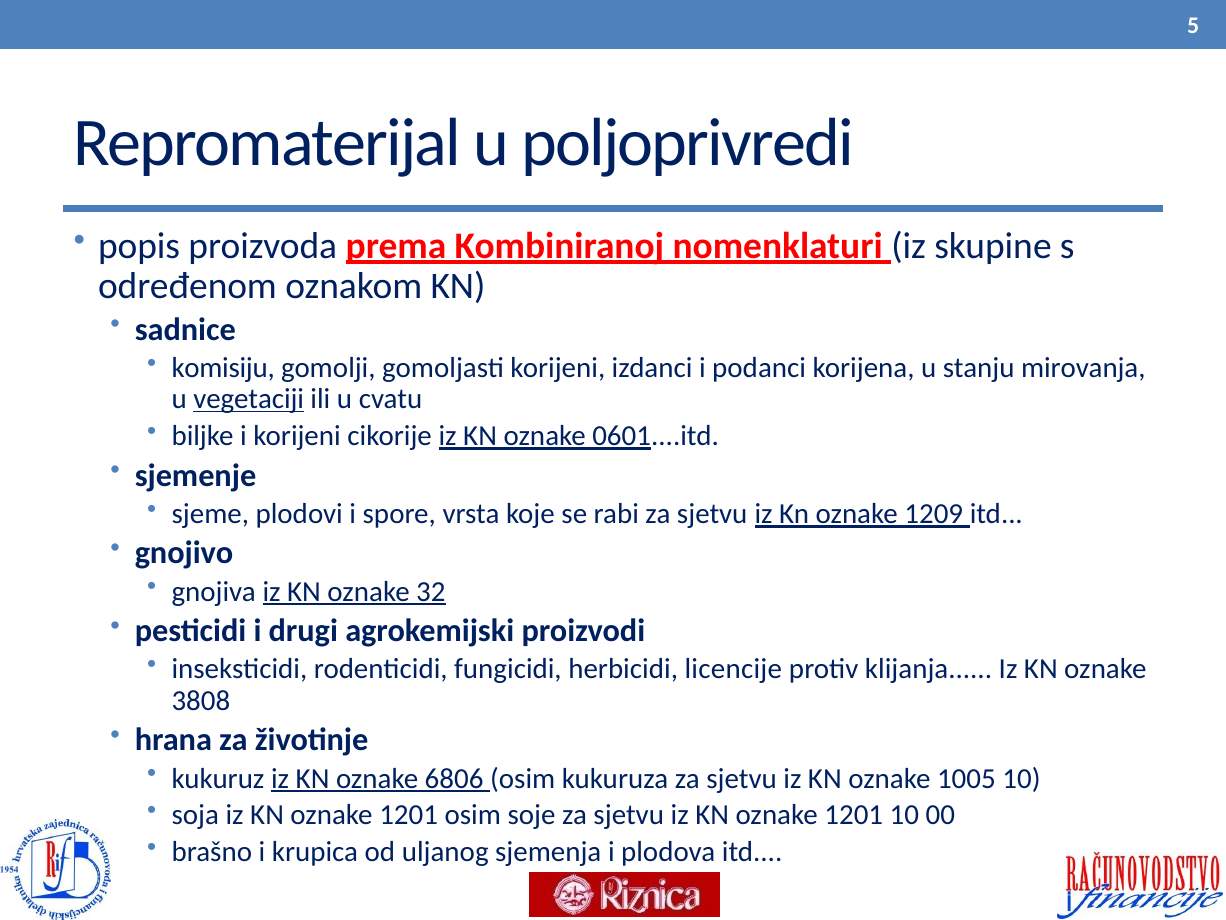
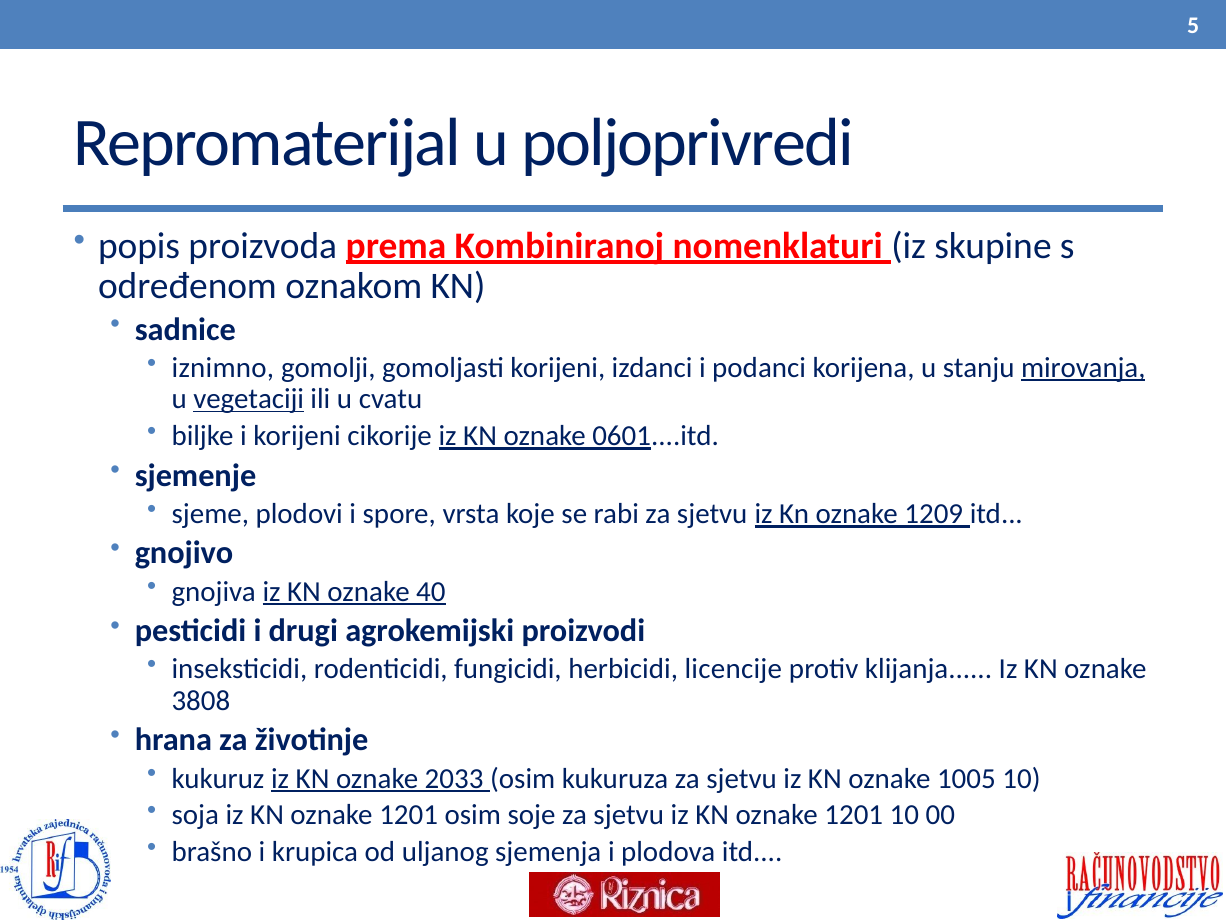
komisiju: komisiju -> iznimno (223, 368)
mirovanja underline: none -> present (1083, 368)
32: 32 -> 40 (431, 591)
6806: 6806 -> 2033 (454, 778)
